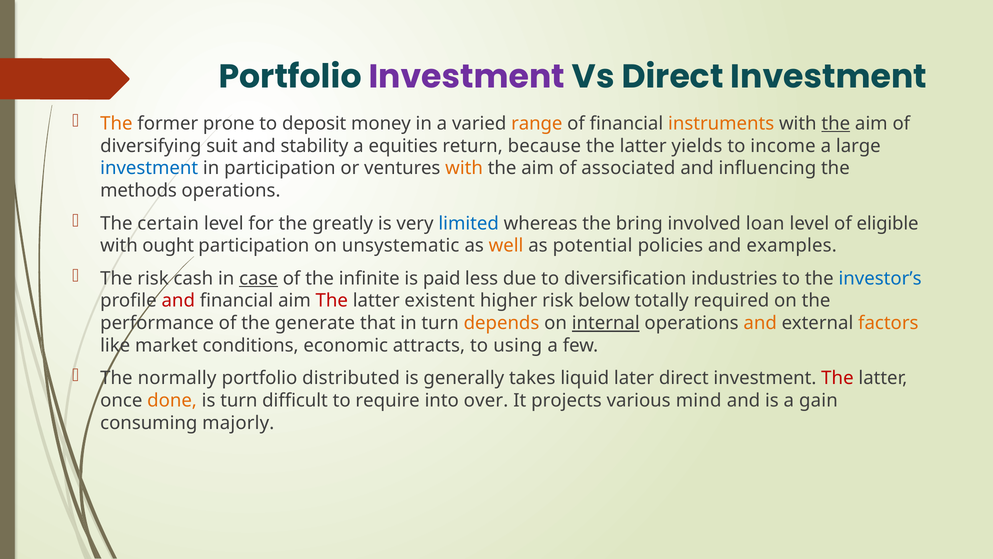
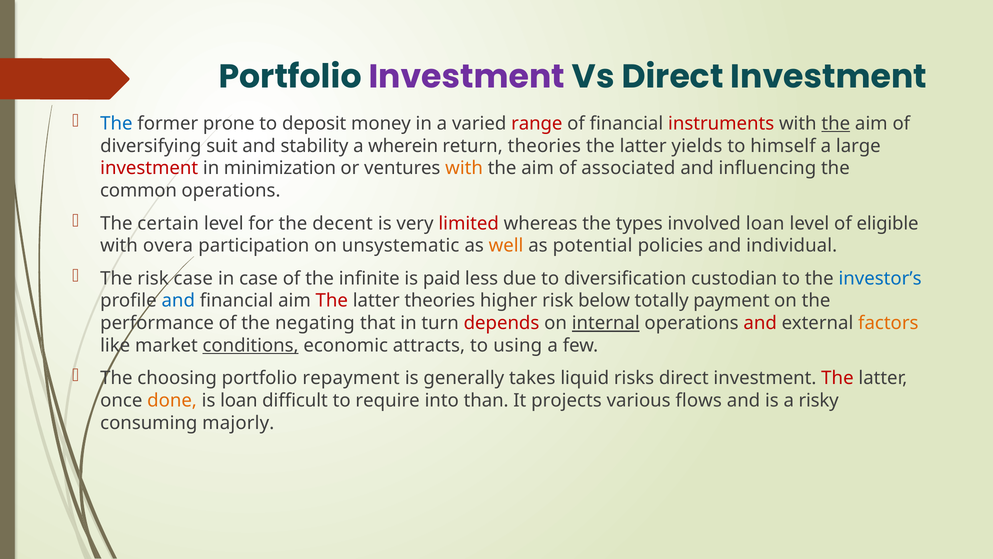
The colour: orange -> blue (116, 124)
range colour: orange -> red (537, 124)
instruments colour: orange -> red (721, 124)
equities: equities -> wherein (403, 146)
return because: because -> theories (544, 146)
income: income -> himself (783, 146)
investment colour: blue -> red (149, 168)
in participation: participation -> minimization (280, 168)
methods: methods -> common (139, 191)
greatly: greatly -> decent (343, 223)
limited colour: blue -> red (469, 223)
bring: bring -> types (639, 223)
ought: ought -> overa (168, 246)
examples: examples -> individual (792, 246)
risk cash: cash -> case (193, 278)
case underline: present -> none (259, 278)
industries: industries -> custodian (734, 278)
and colour: red -> blue (178, 301)
latter existent: existent -> theories (440, 301)
required: required -> payment (731, 301)
generate: generate -> negating (315, 323)
depends colour: orange -> red (502, 323)
and colour: orange -> red (760, 323)
conditions underline: none -> present (251, 345)
normally: normally -> choosing (177, 378)
distributed: distributed -> repayment (351, 378)
later: later -> risks (634, 378)
is turn: turn -> loan (239, 400)
over: over -> than (486, 400)
mind: mind -> flows (699, 400)
gain: gain -> risky (819, 400)
